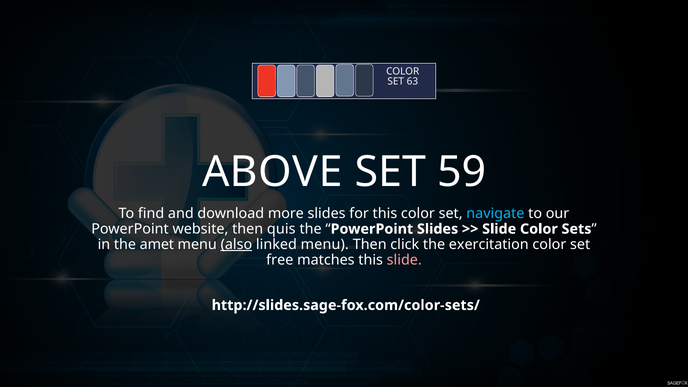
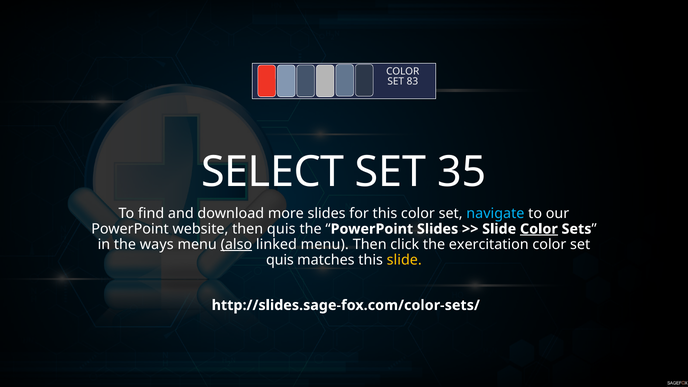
63: 63 -> 83 (412, 82)
ABOVE: ABOVE -> SELECT (273, 172)
59: 59 -> 35 (462, 172)
Color underline: none -> present (539, 229)
amet: amet -> ways (157, 244)
free: free -> quis (280, 260)
slide colour: pink -> yellow (404, 260)
